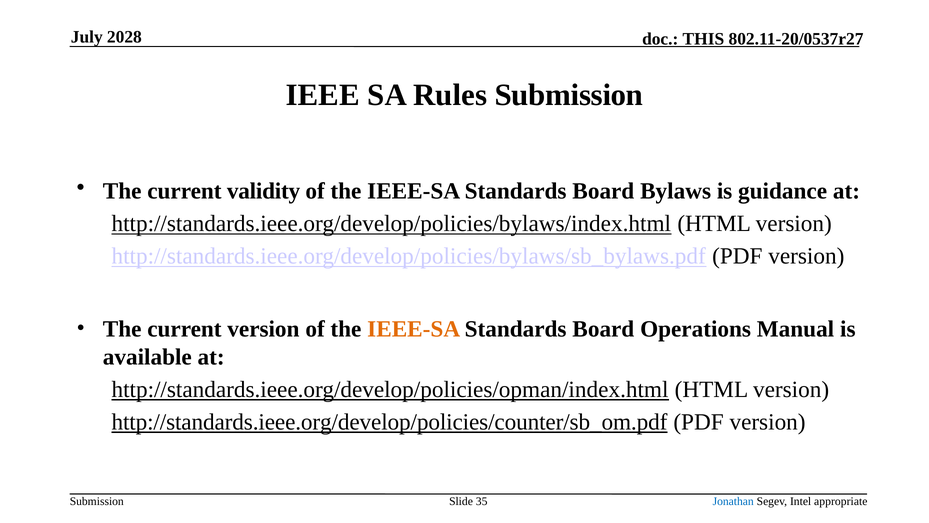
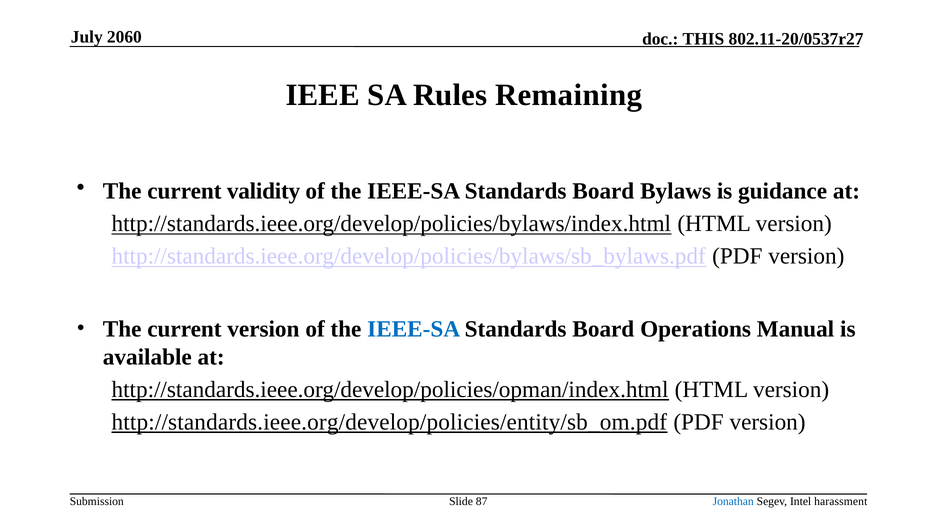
2028: 2028 -> 2060 (124, 37)
Rules Submission: Submission -> Remaining (569, 95)
IEEE-SA colour: orange -> blue (414, 329)
http://standards.ieee.org/develop/policies/counter/sb_om.pdf: http://standards.ieee.org/develop/policies/counter/sb_om.pdf -> http://standards.ieee.org/develop/policies/entity/sb_om.pdf (389, 422)
35: 35 -> 87 (482, 501)
appropriate: appropriate -> harassment (841, 501)
